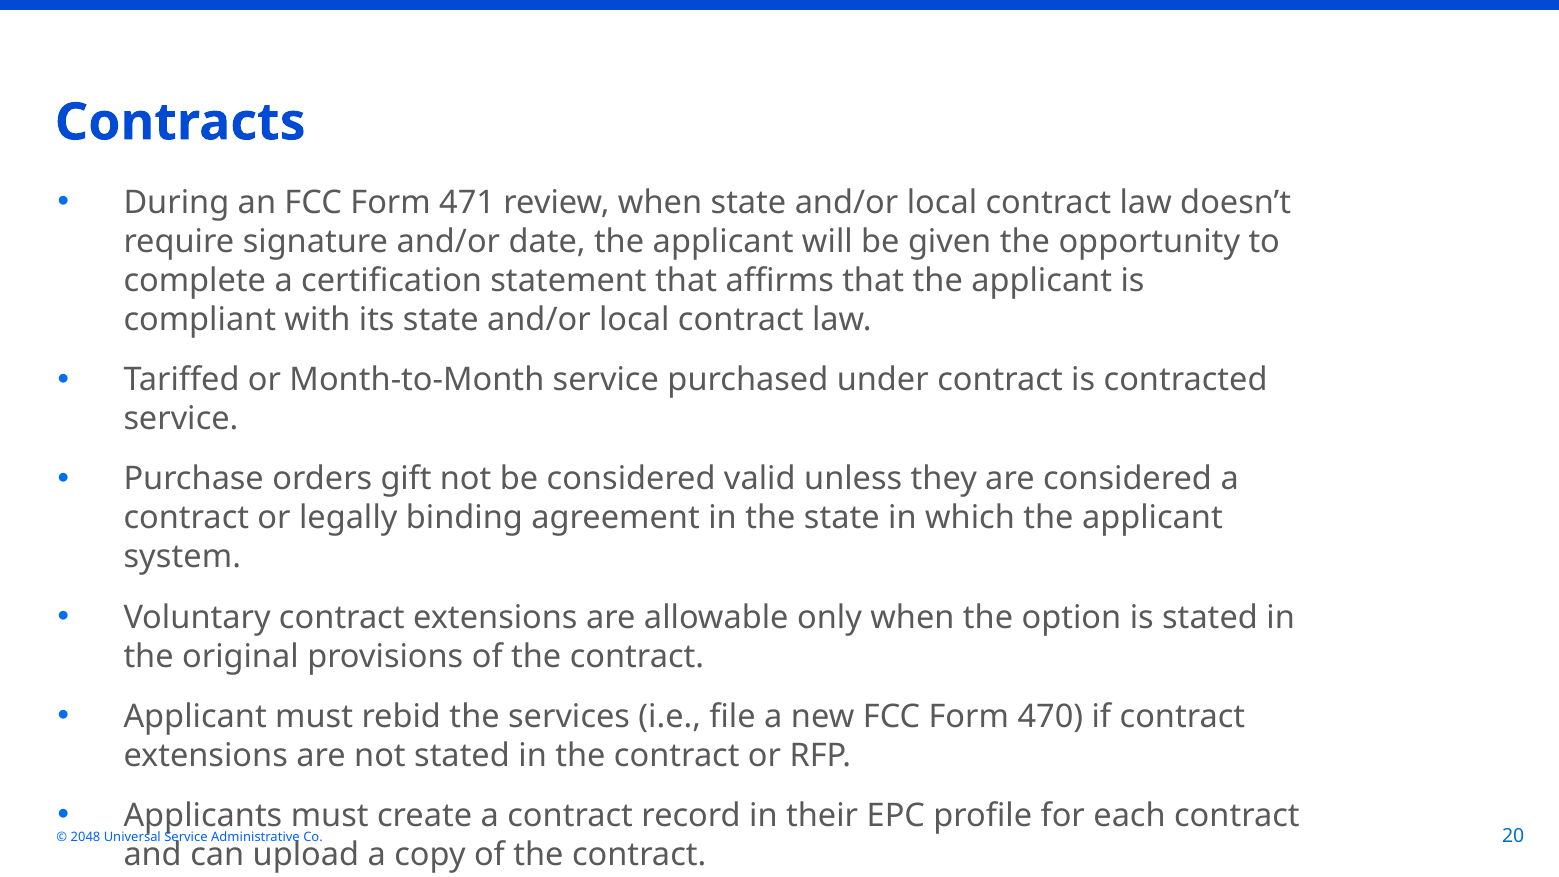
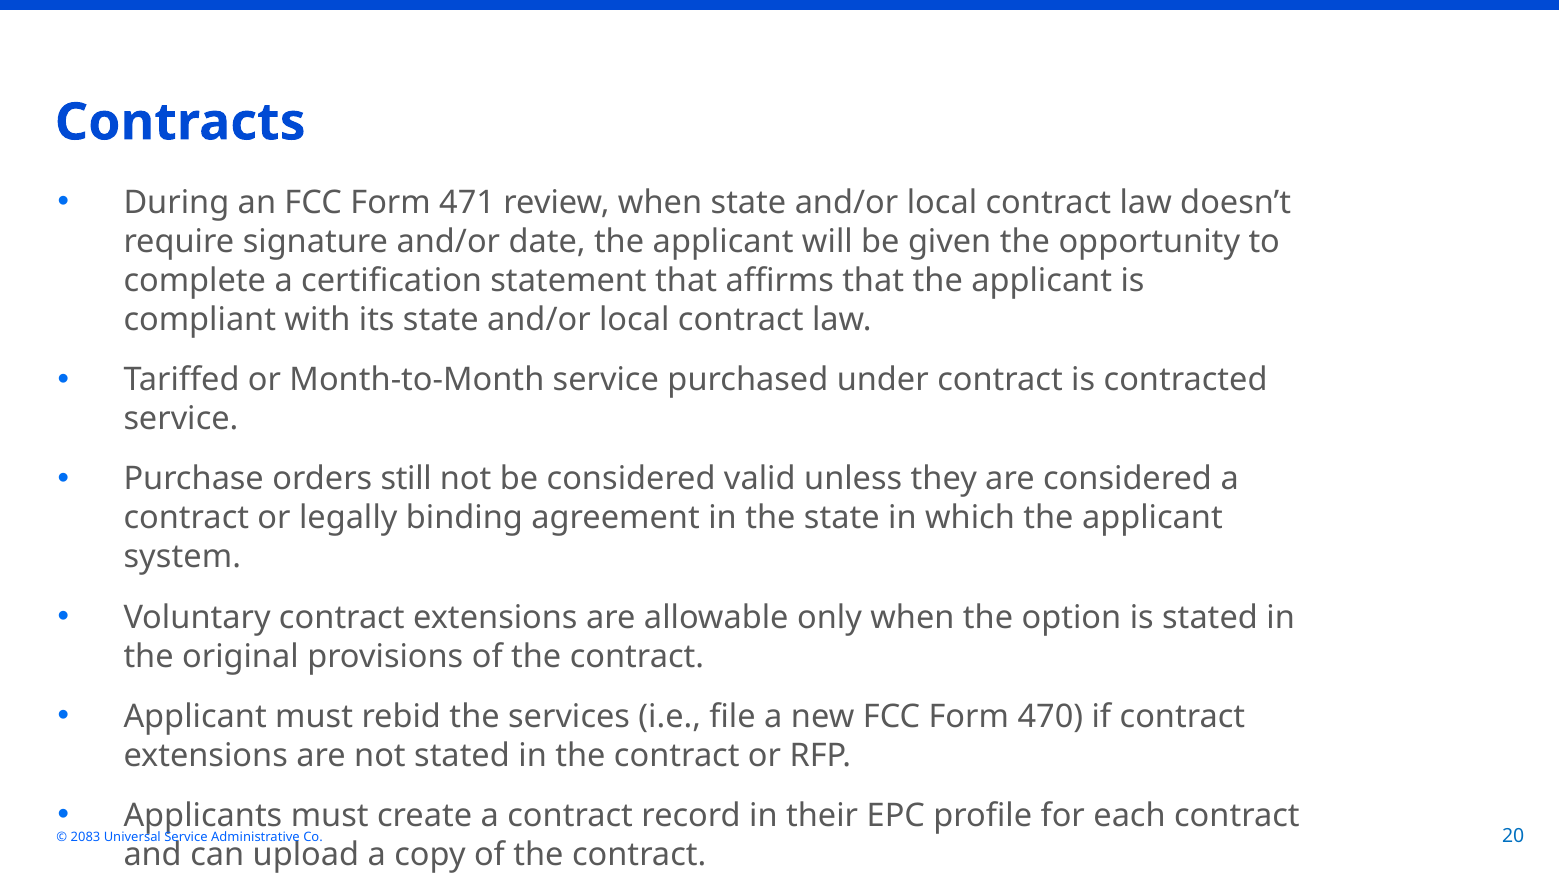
gift: gift -> still (406, 479)
2048: 2048 -> 2083 (86, 837)
